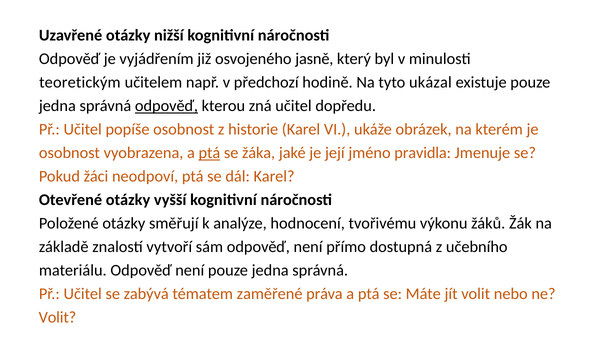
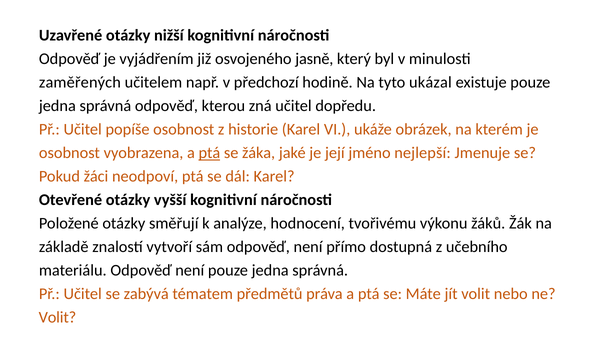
teoretickým: teoretickým -> zaměřených (80, 83)
odpověď underline: present -> none (166, 106)
pravidla: pravidla -> nejlepší (423, 153)
zaměřené: zaměřené -> předmětů (270, 294)
